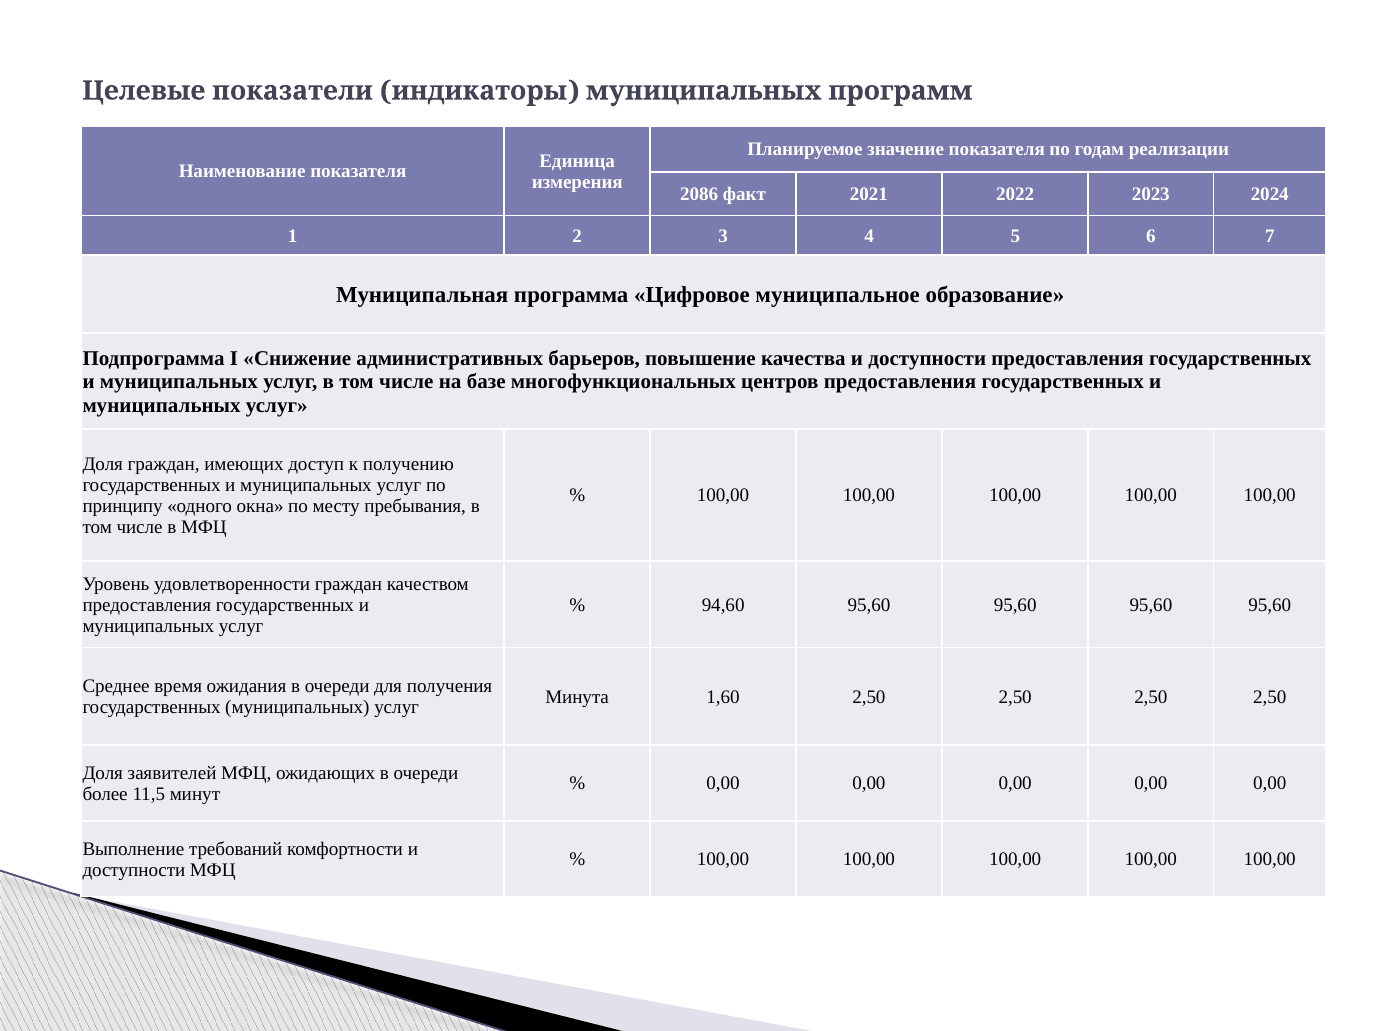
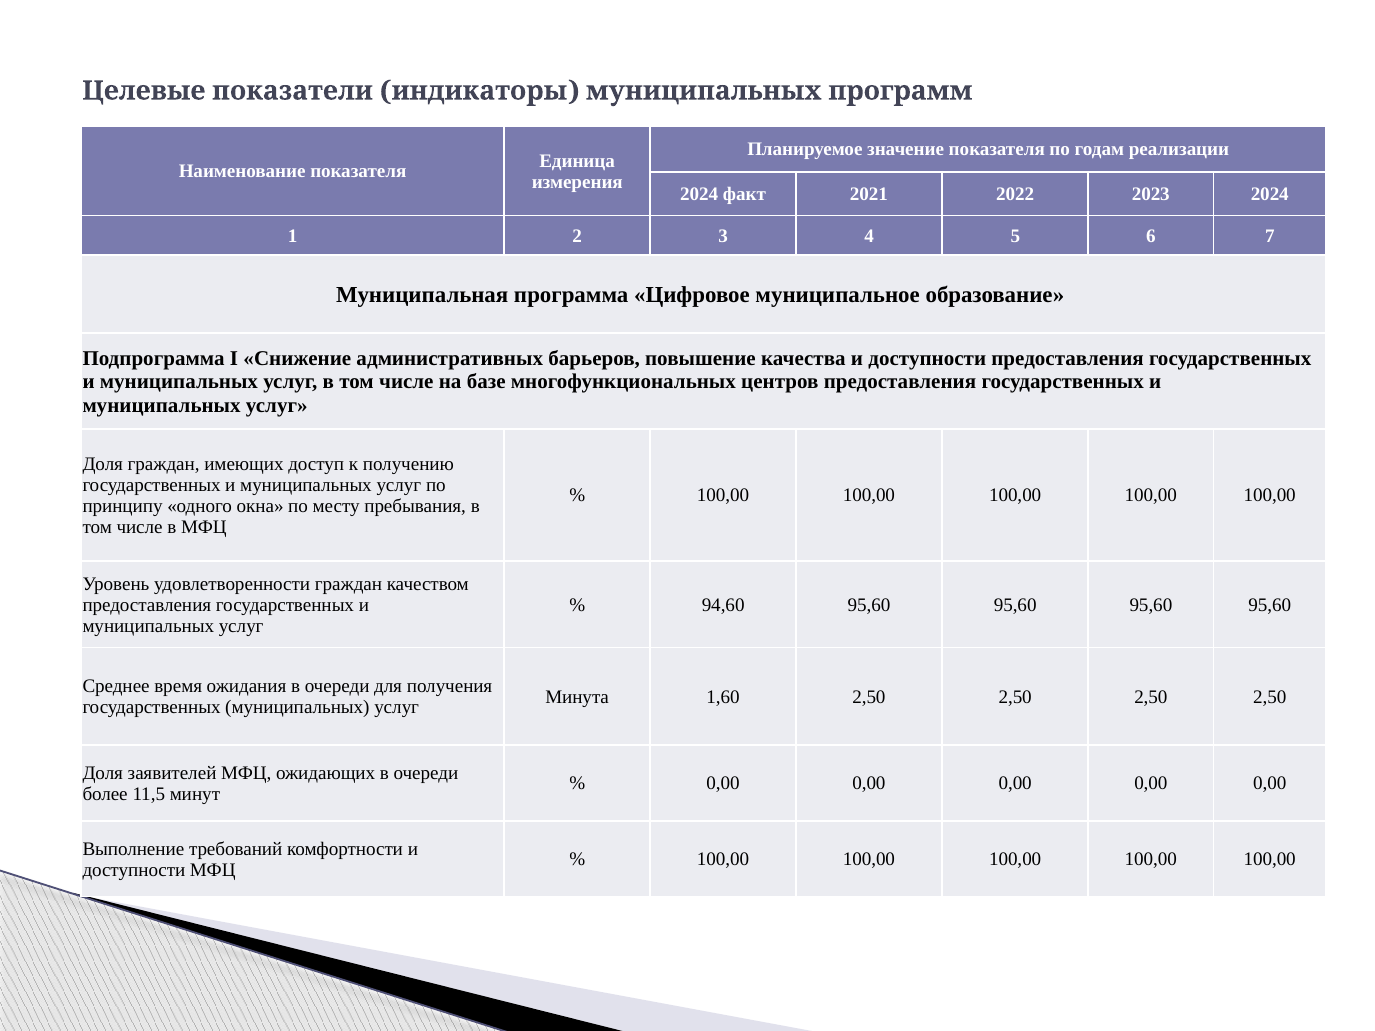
2086: 2086 -> 2024 (699, 194)
